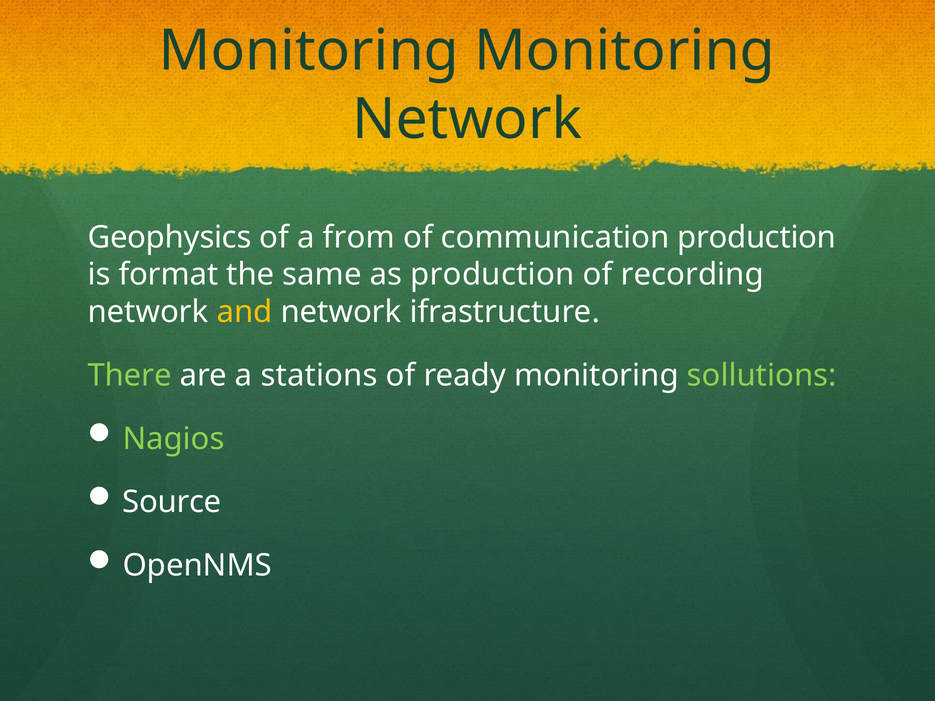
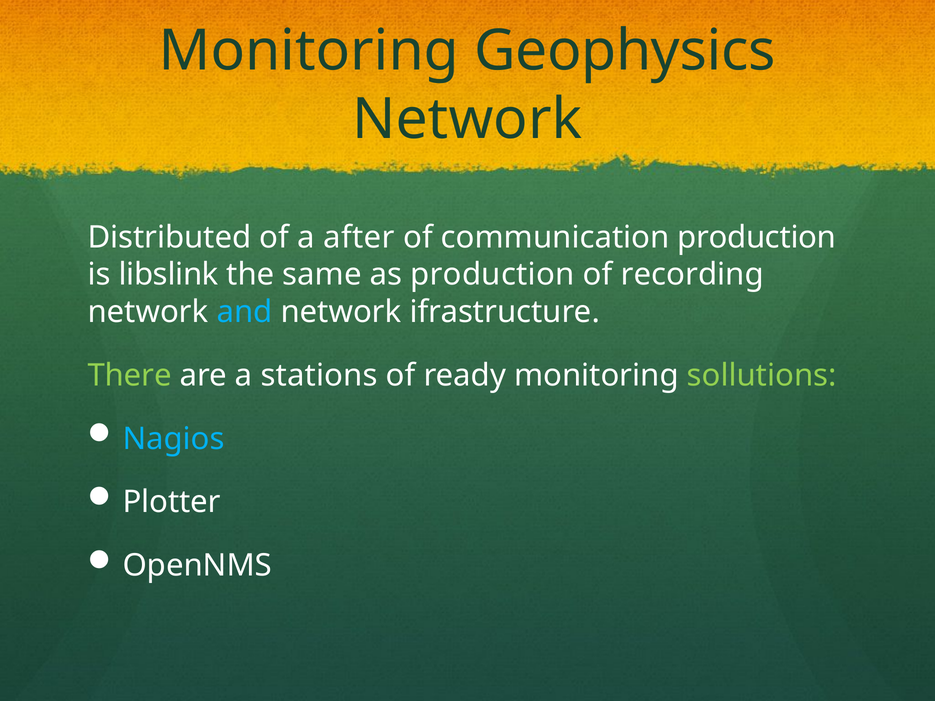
Monitoring Monitoring: Monitoring -> Geophysics (625, 51)
Geophysics: Geophysics -> Distributed (169, 237)
from: from -> after (359, 237)
format: format -> libslink (169, 275)
and colour: yellow -> light blue (245, 312)
Nagios colour: light green -> light blue (174, 439)
Source: Source -> Plotter (172, 502)
